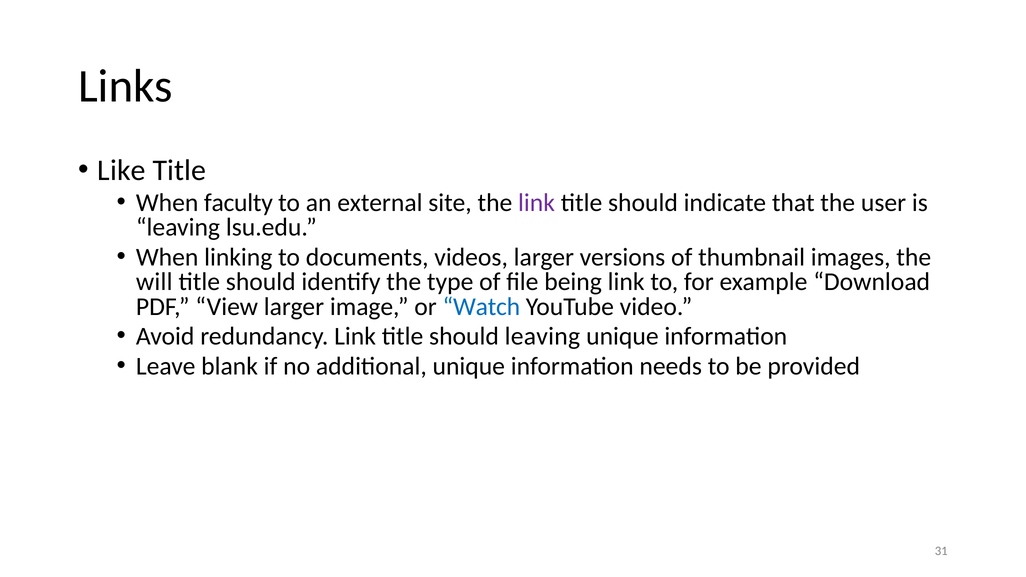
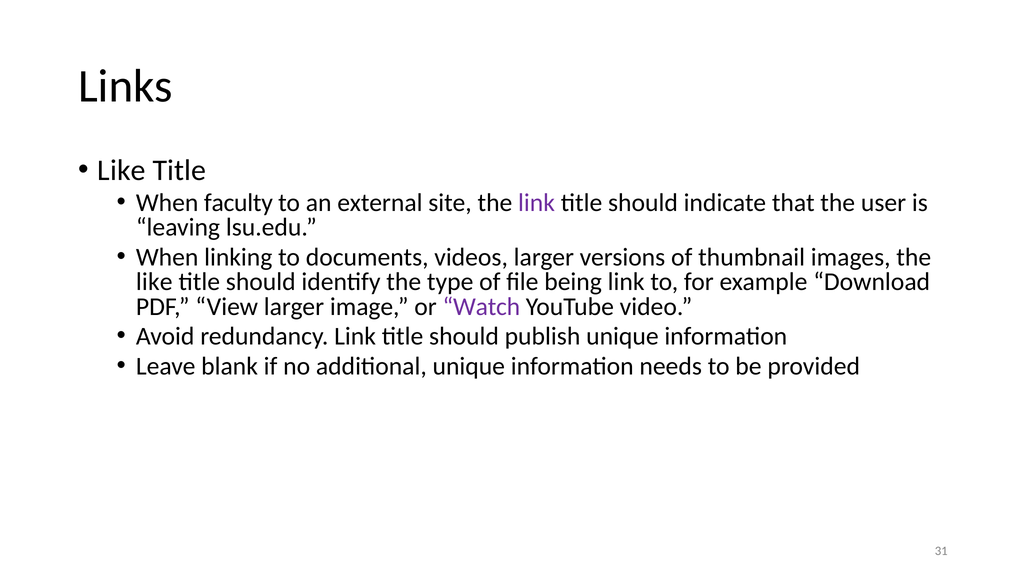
will: will -> like (154, 282)
Watch colour: blue -> purple (481, 307)
should leaving: leaving -> publish (543, 337)
